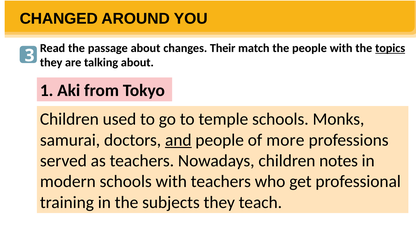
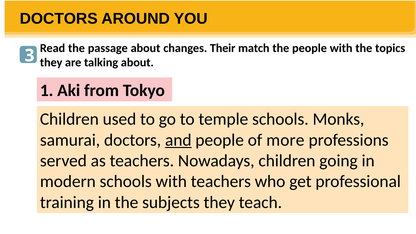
CHANGED: CHANGED -> DOCTORS (59, 19)
topics underline: present -> none (390, 48)
notes: notes -> going (338, 161)
